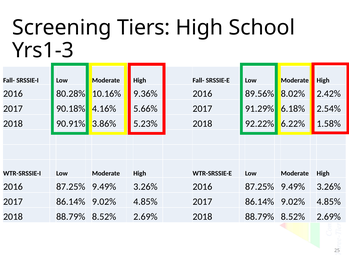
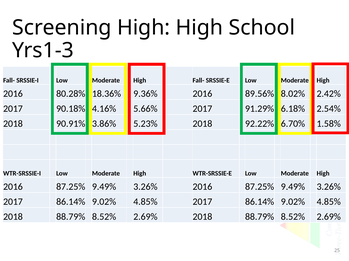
Screening Tiers: Tiers -> High (144, 28)
10.16%: 10.16% -> 18.36% (107, 94)
6.22%: 6.22% -> 6.70% (293, 124)
